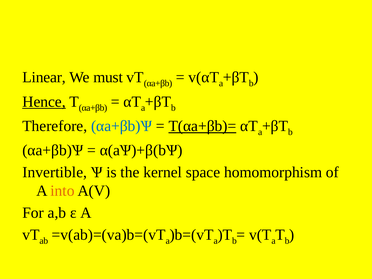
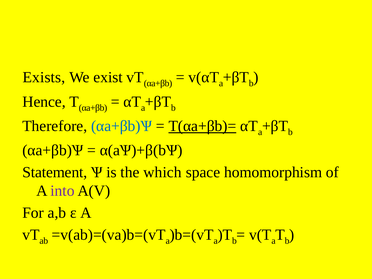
Linear: Linear -> Exists (44, 77)
must: must -> exist (108, 77)
Hence underline: present -> none (44, 102)
Invertible: Invertible -> Statement (55, 172)
kernel: kernel -> which (163, 172)
into colour: orange -> purple (62, 191)
